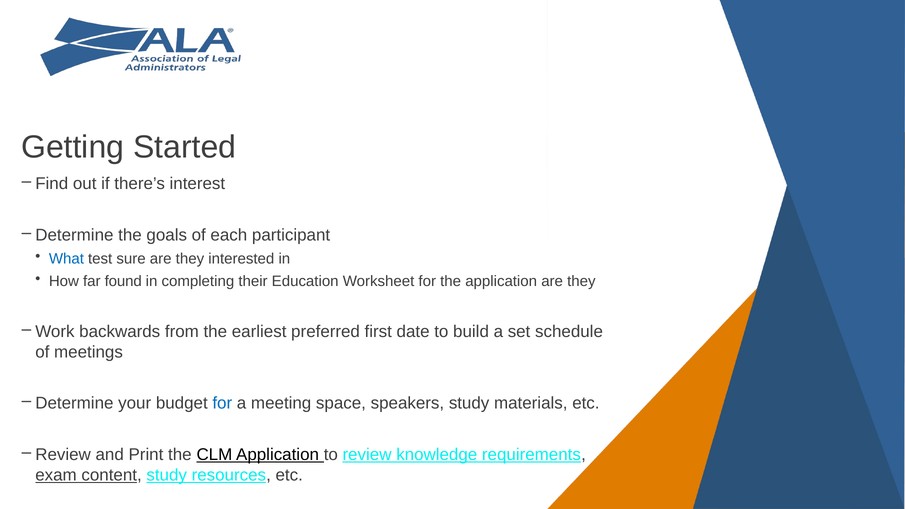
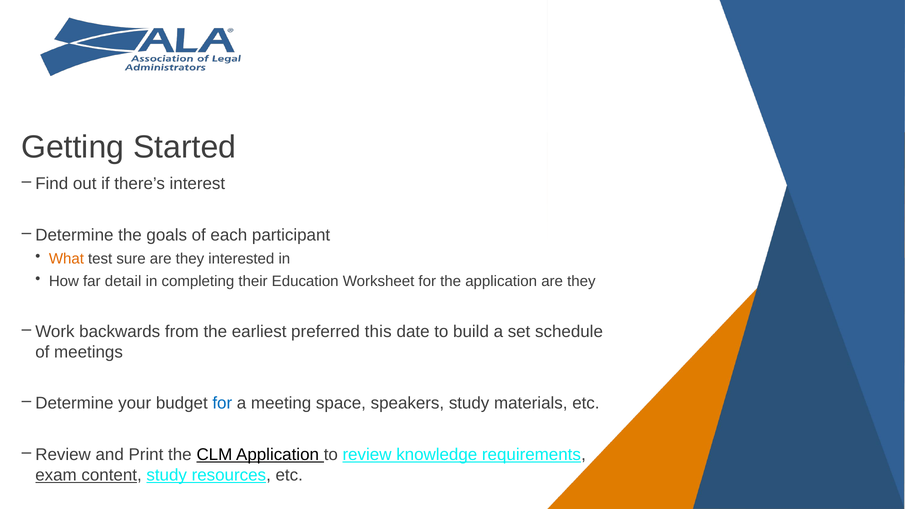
What colour: blue -> orange (66, 259)
found: found -> detail (123, 281)
first: first -> this (378, 332)
